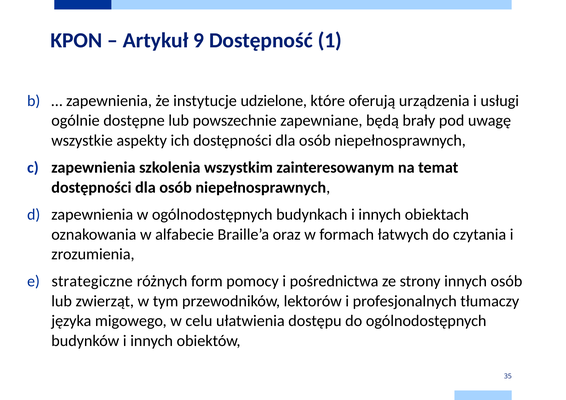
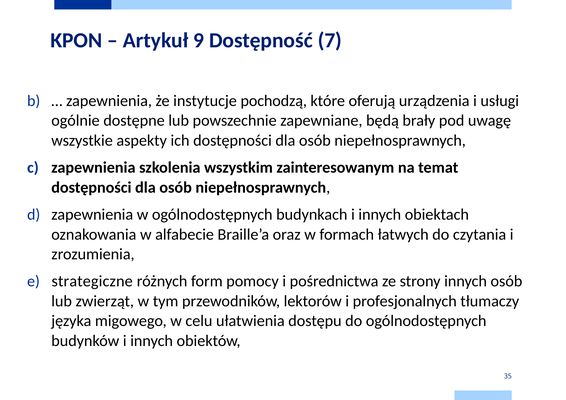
1: 1 -> 7 (330, 40)
udzielone: udzielone -> pochodzą (274, 101)
